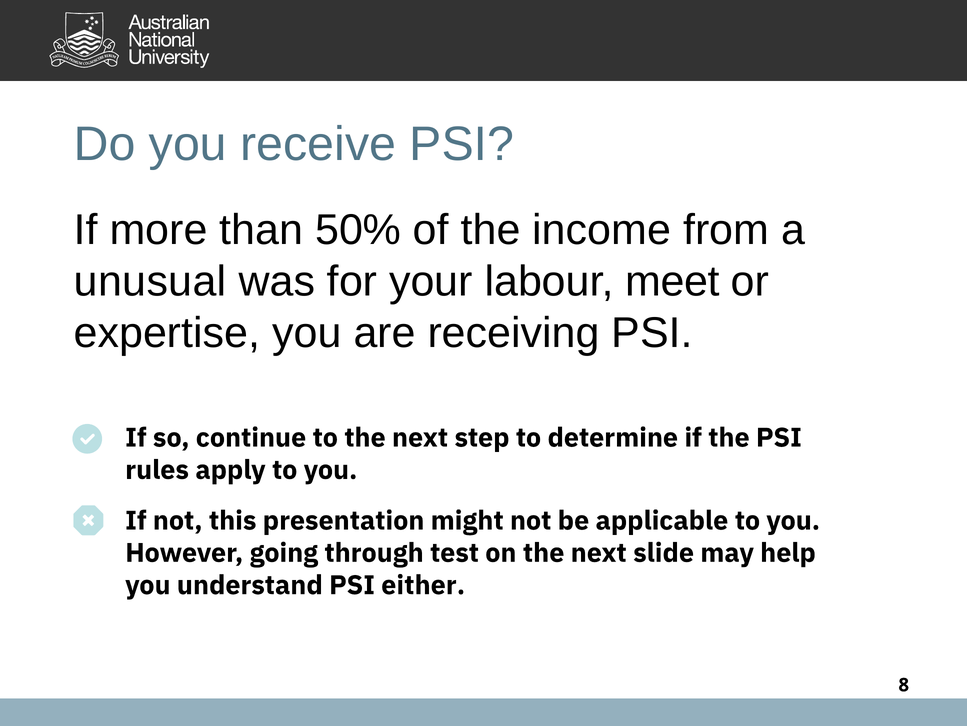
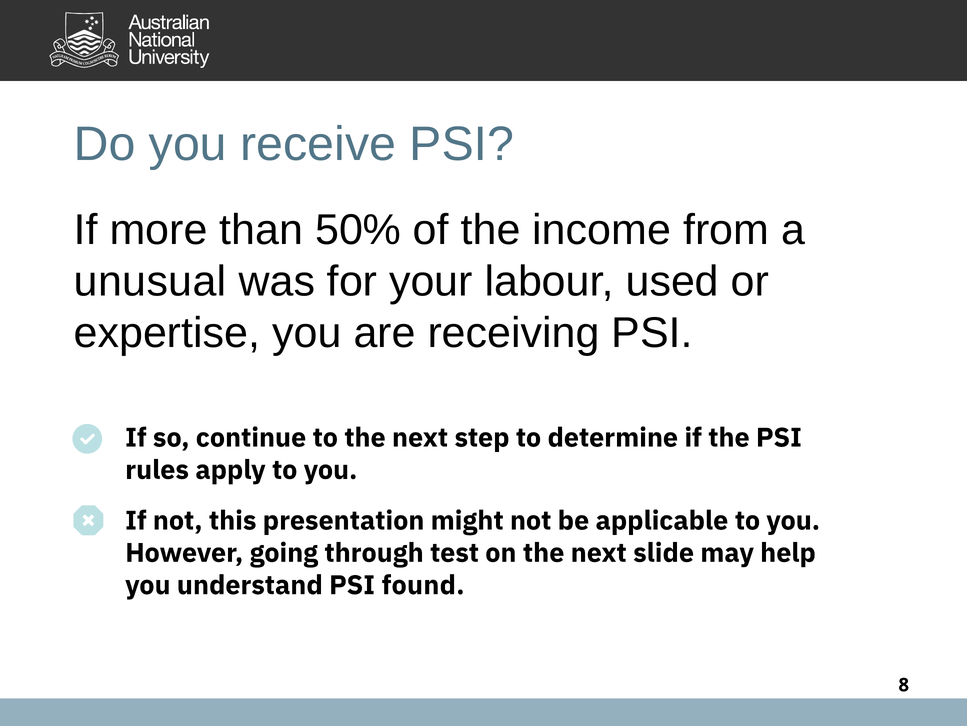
meet: meet -> used (672, 281)
either: either -> found (423, 585)
